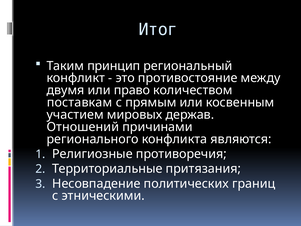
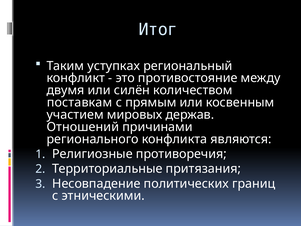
принцип: принцип -> уступках (114, 66)
право: право -> силён (132, 90)
